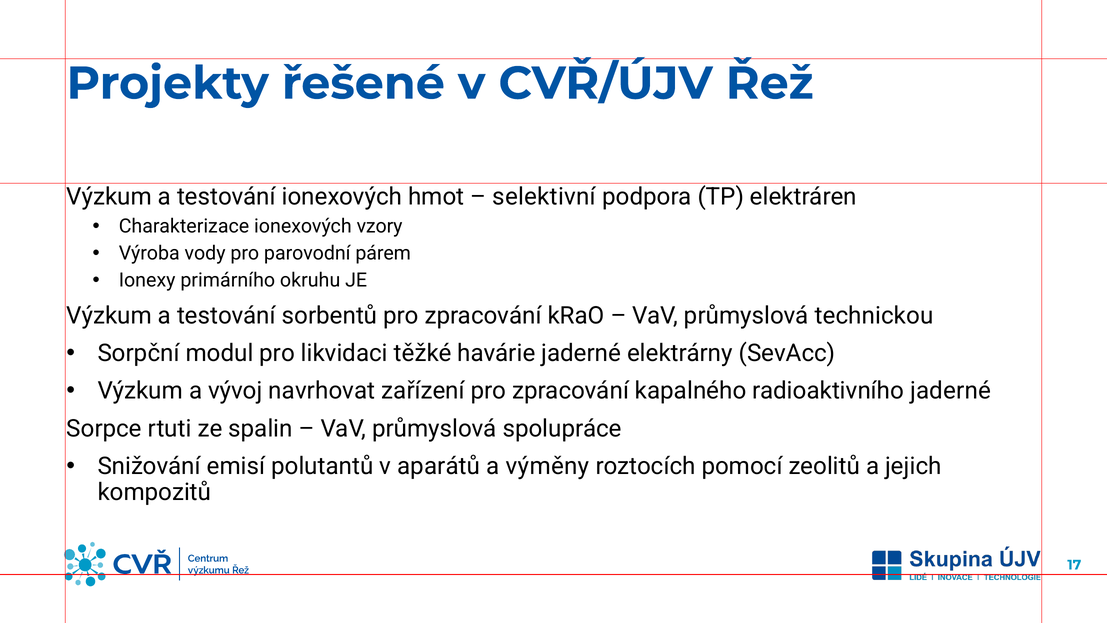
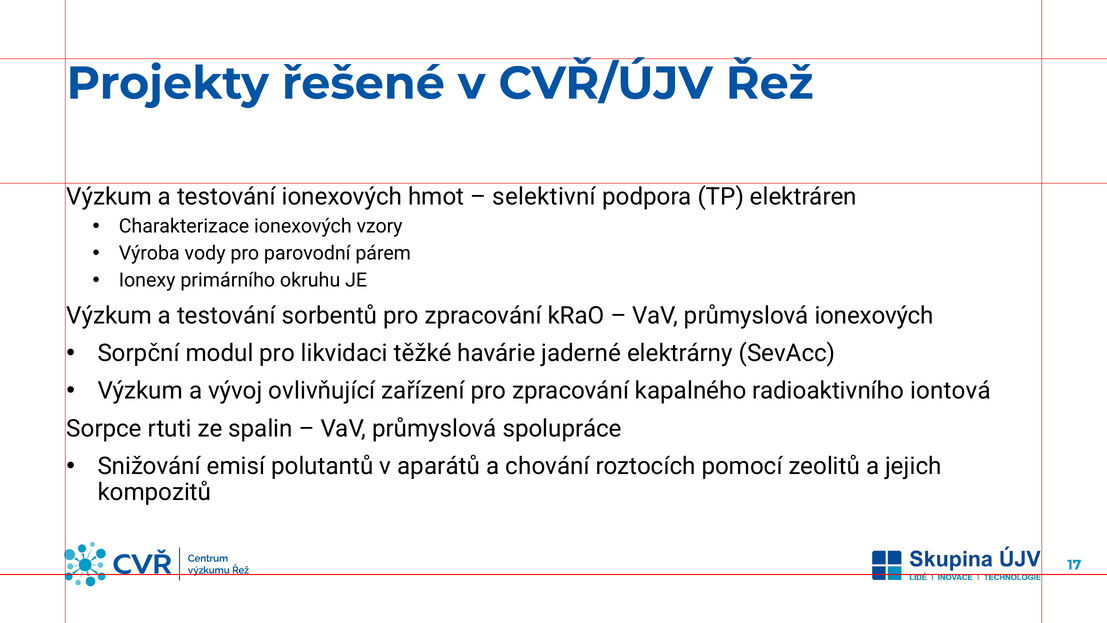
průmyslová technickou: technickou -> ionexových (874, 315)
navrhovat: navrhovat -> ovlivňující (322, 391)
radioaktivního jaderné: jaderné -> iontová (951, 391)
výměny: výměny -> chování (548, 466)
